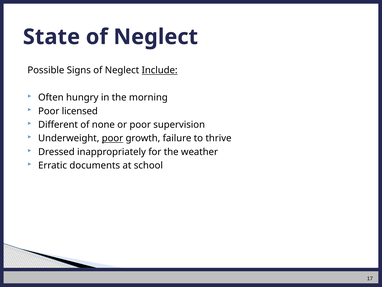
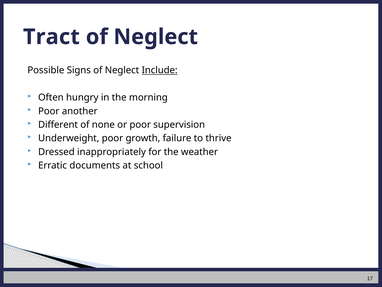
State: State -> Tract (51, 37)
licensed: licensed -> another (80, 111)
poor underline: present -> none (112, 138)
